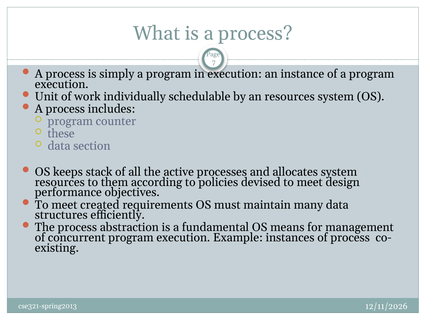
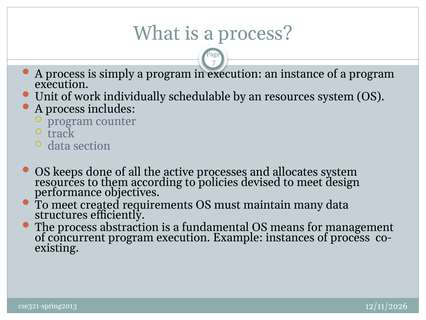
these: these -> track (61, 133)
stack: stack -> done (99, 172)
